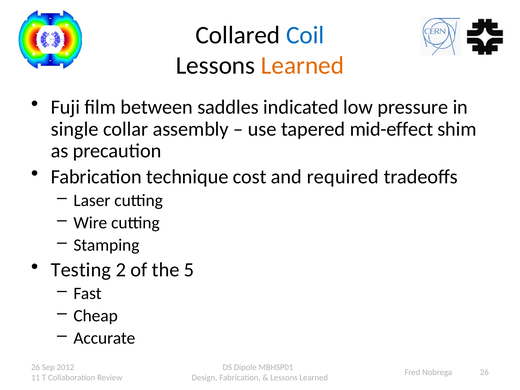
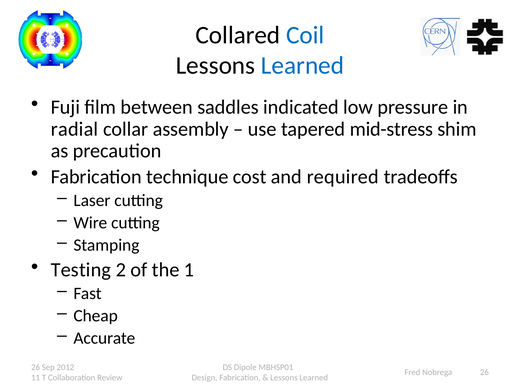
Learned colour: orange -> blue (303, 65)
single: single -> radial (75, 129)
mid-effect: mid-effect -> mid-stress (391, 129)
5: 5 -> 1 (189, 270)
